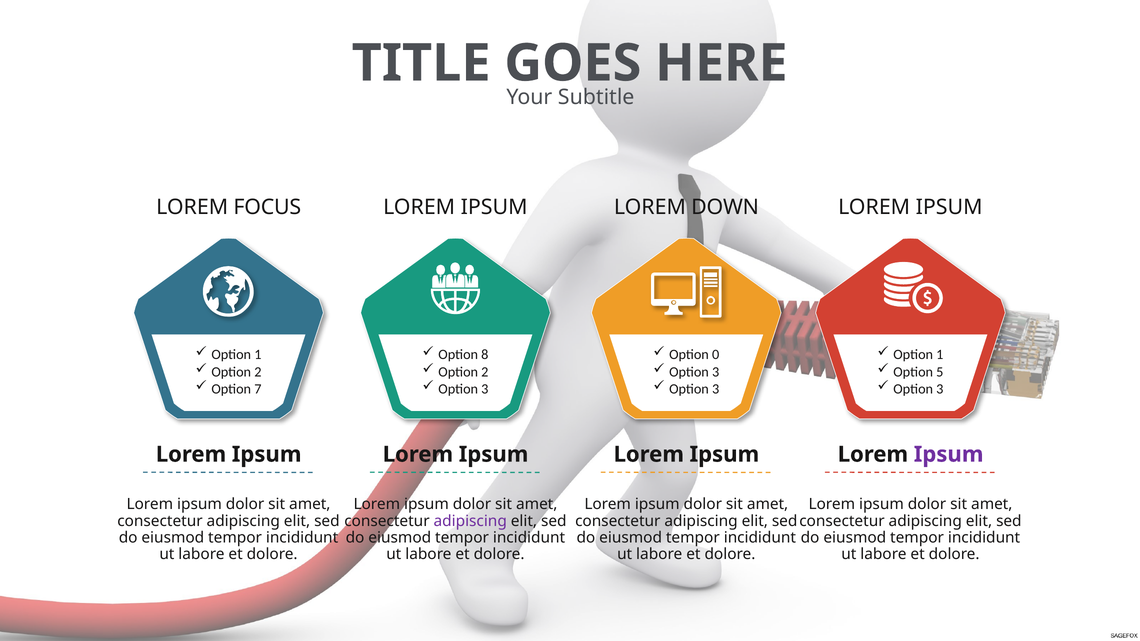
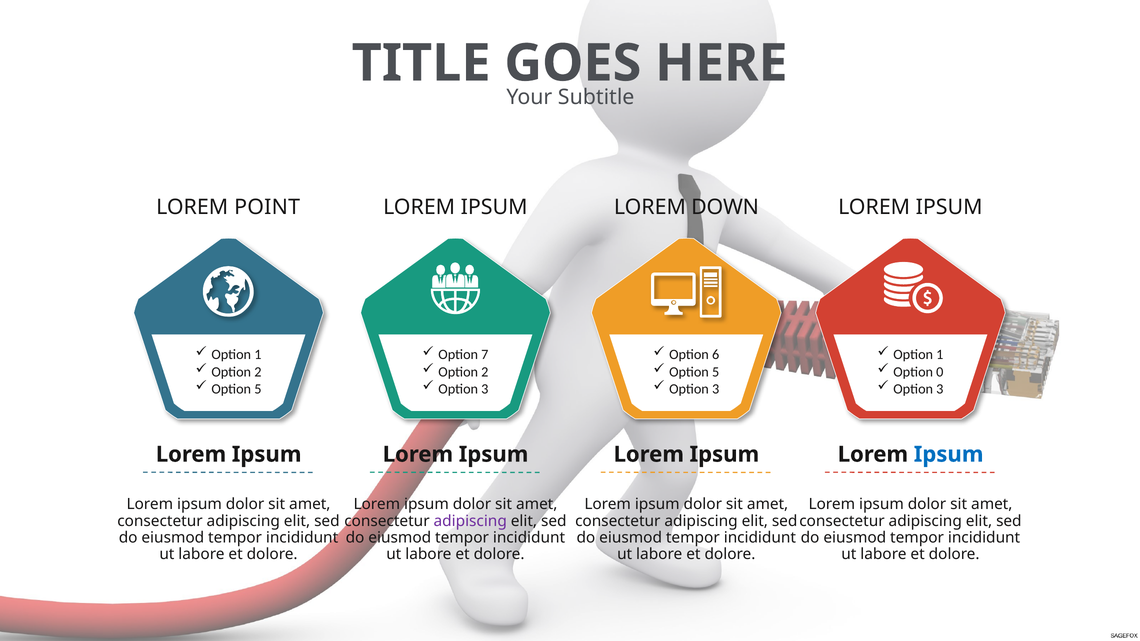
FOCUS: FOCUS -> POINT (267, 207)
8: 8 -> 7 (485, 355)
0: 0 -> 6 (716, 355)
3: 3 -> 5 (716, 372)
5: 5 -> 0 (940, 372)
7: 7 -> 5 (258, 389)
Ipsum colour: purple -> blue (949, 455)
